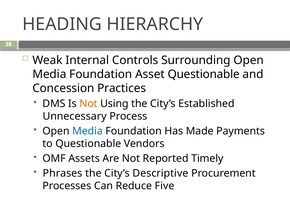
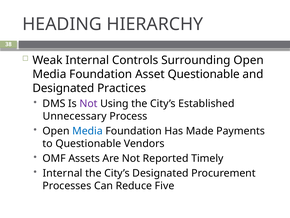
Concession: Concession -> Designated (63, 88)
Not colour: orange -> purple (88, 103)
Phrases: Phrases -> Internal (63, 173)
City’s Descriptive: Descriptive -> Designated (160, 173)
